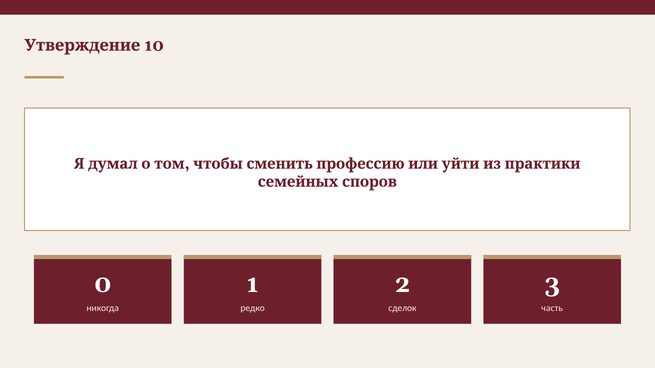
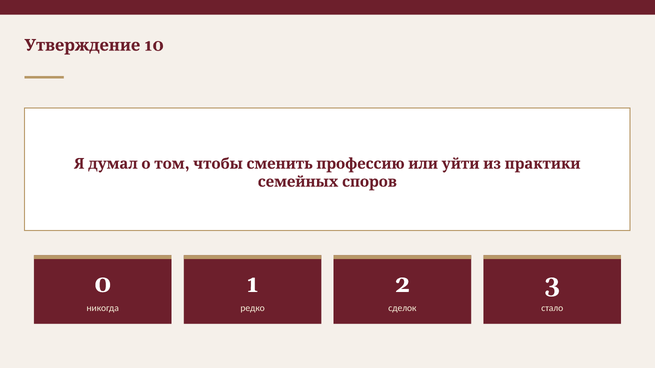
часть: часть -> стало (552, 309)
